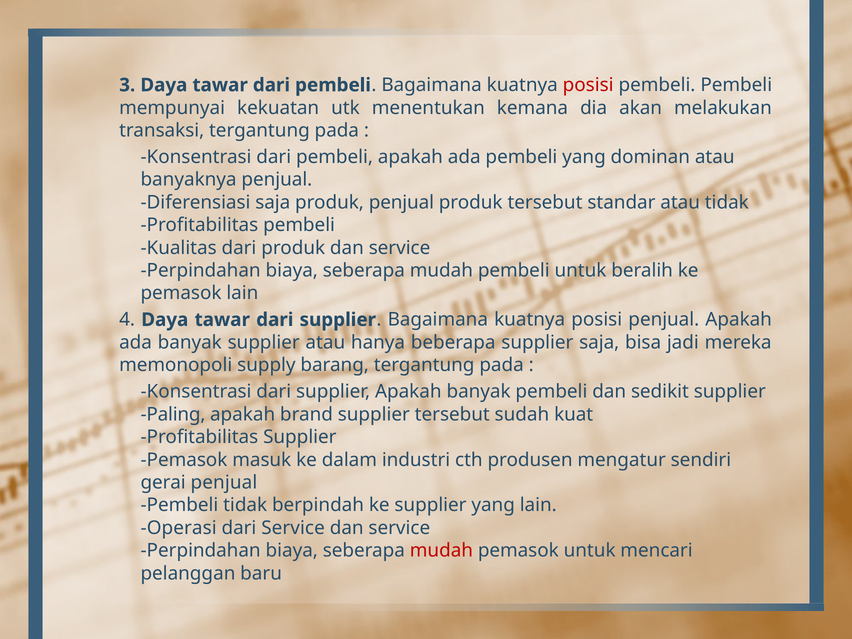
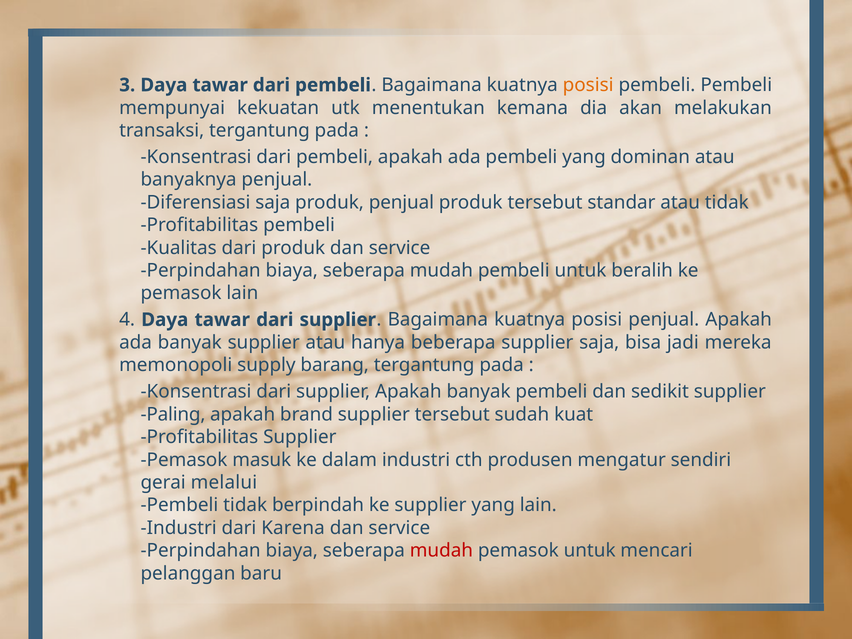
posisi colour: red -> orange (588, 85)
gerai penjual: penjual -> melalui (224, 482)
Operasi: Operasi -> Industri (179, 528)
dari Service: Service -> Karena (293, 528)
